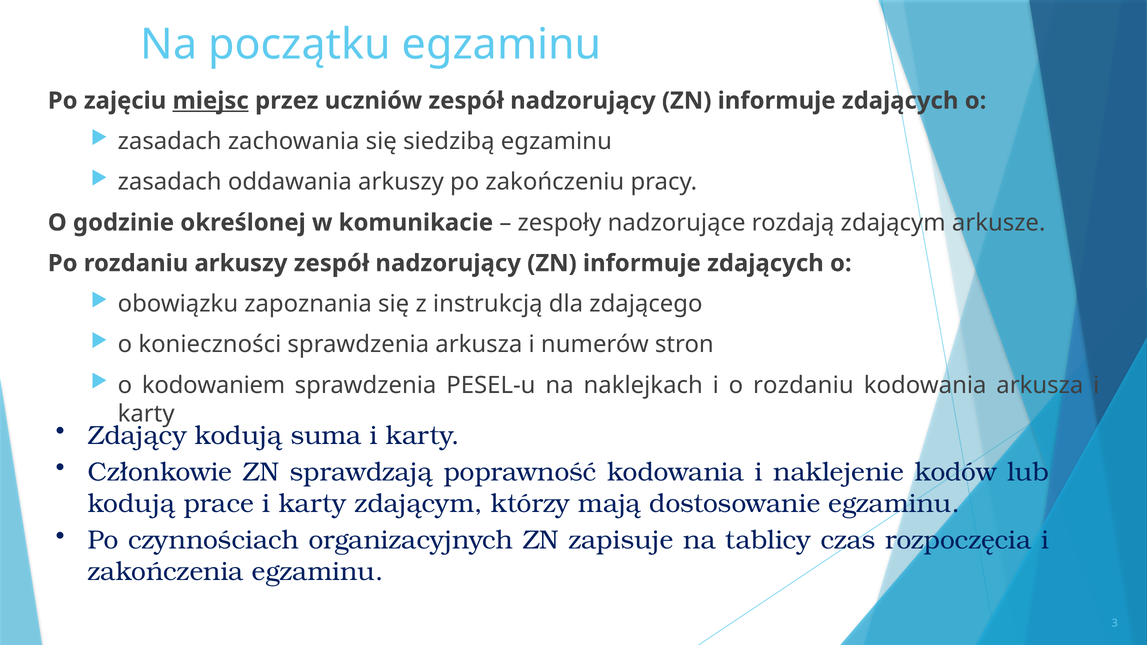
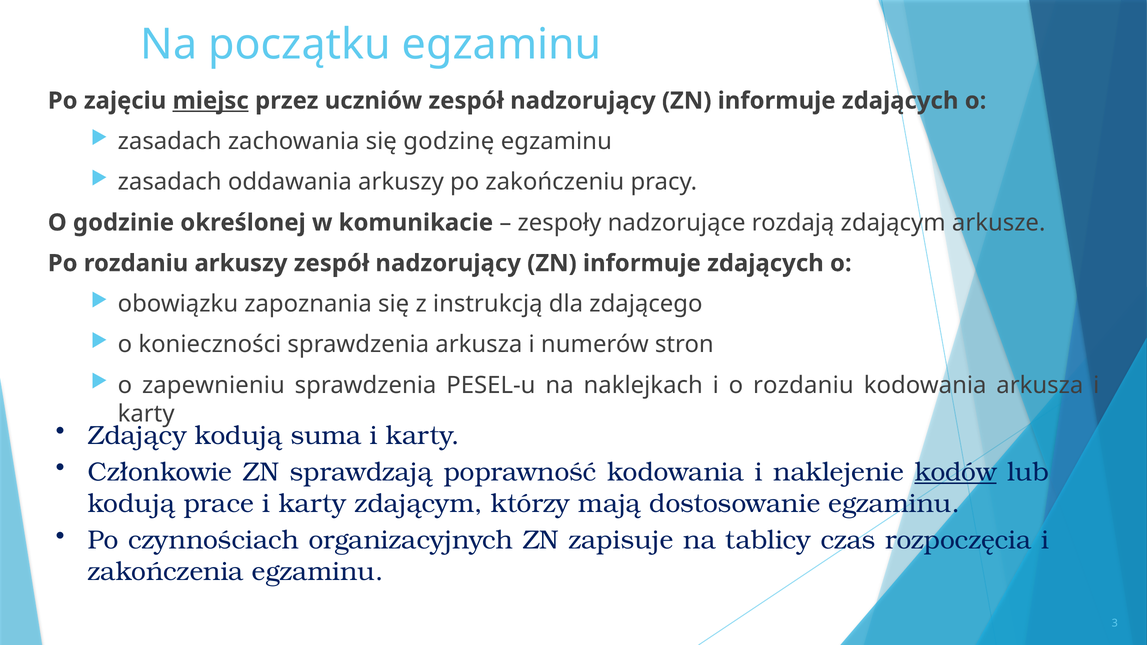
siedzibą: siedzibą -> godzinę (449, 141)
kodowaniem: kodowaniem -> zapewnieniu (213, 385)
kodów underline: none -> present (956, 472)
